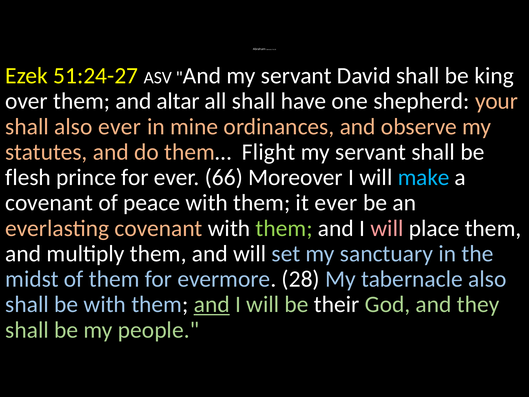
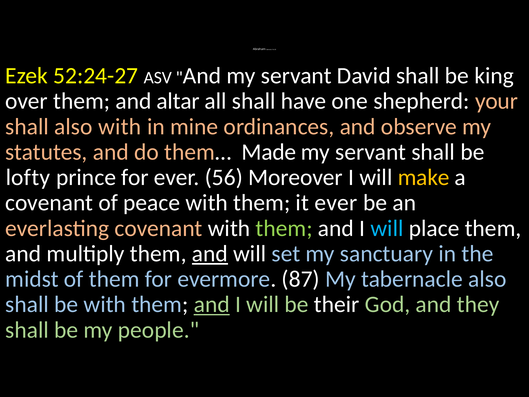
51:24-27: 51:24-27 -> 52:24-27 (96, 76)
also ever: ever -> with (120, 126)
Flight: Flight -> Made (269, 152)
flesh: flesh -> lofty (28, 177)
66: 66 -> 56 (224, 177)
make colour: light blue -> yellow (424, 177)
will colour: pink -> light blue (387, 228)
and underline: none -> present (210, 254)
28: 28 -> 87 (301, 279)
